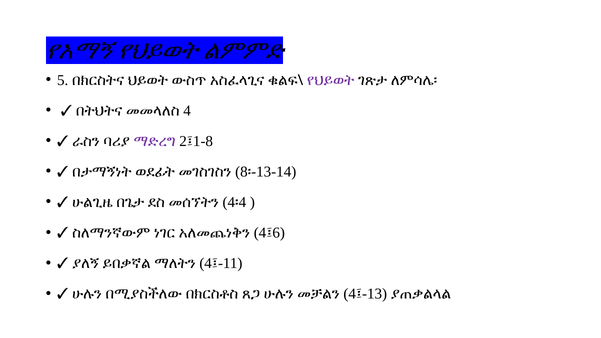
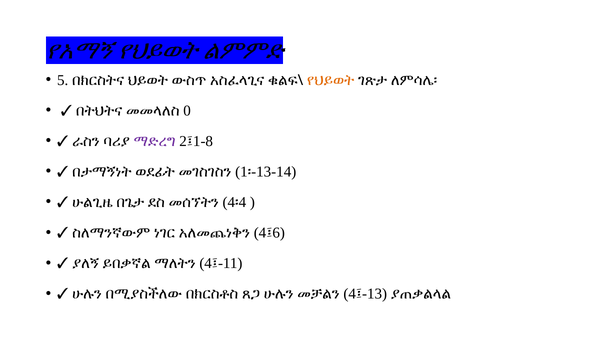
የህይወት colour: purple -> orange (331, 80)
መመላለስ 4: 4 -> 0 (187, 111)
8: 8 -> 1 (241, 172)
